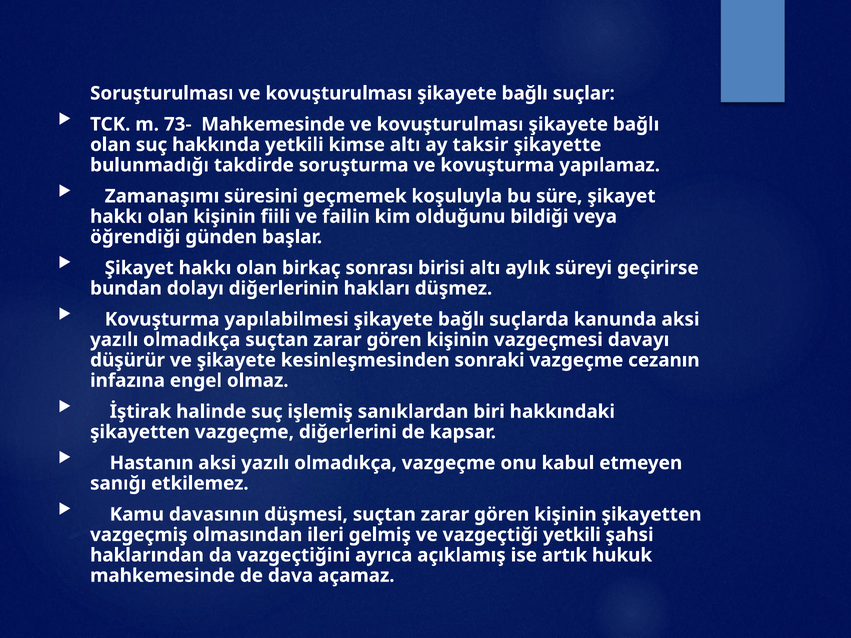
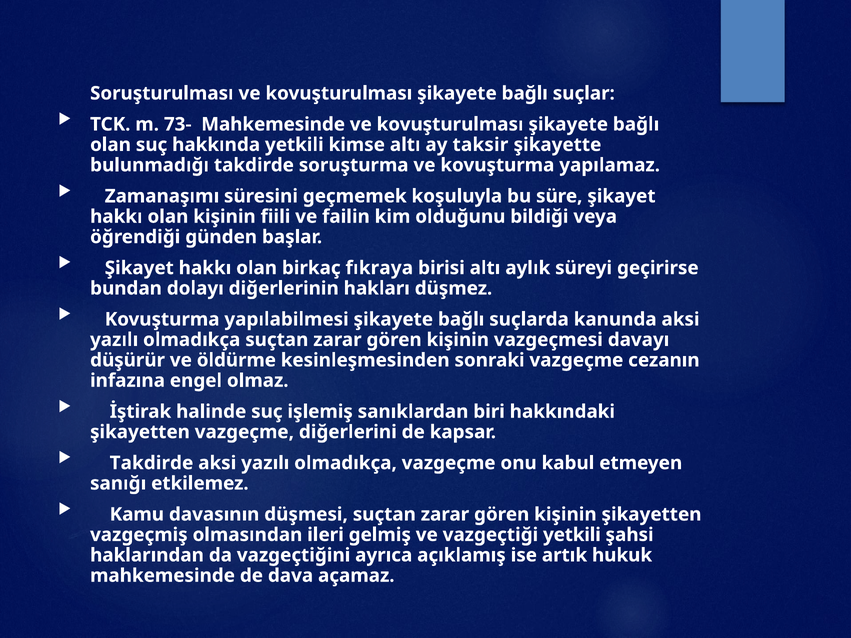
sonrası: sonrası -> fıkraya (379, 268)
ve şikayete: şikayete -> öldürme (236, 360)
Hastanın: Hastanın -> Takdirde (151, 463)
